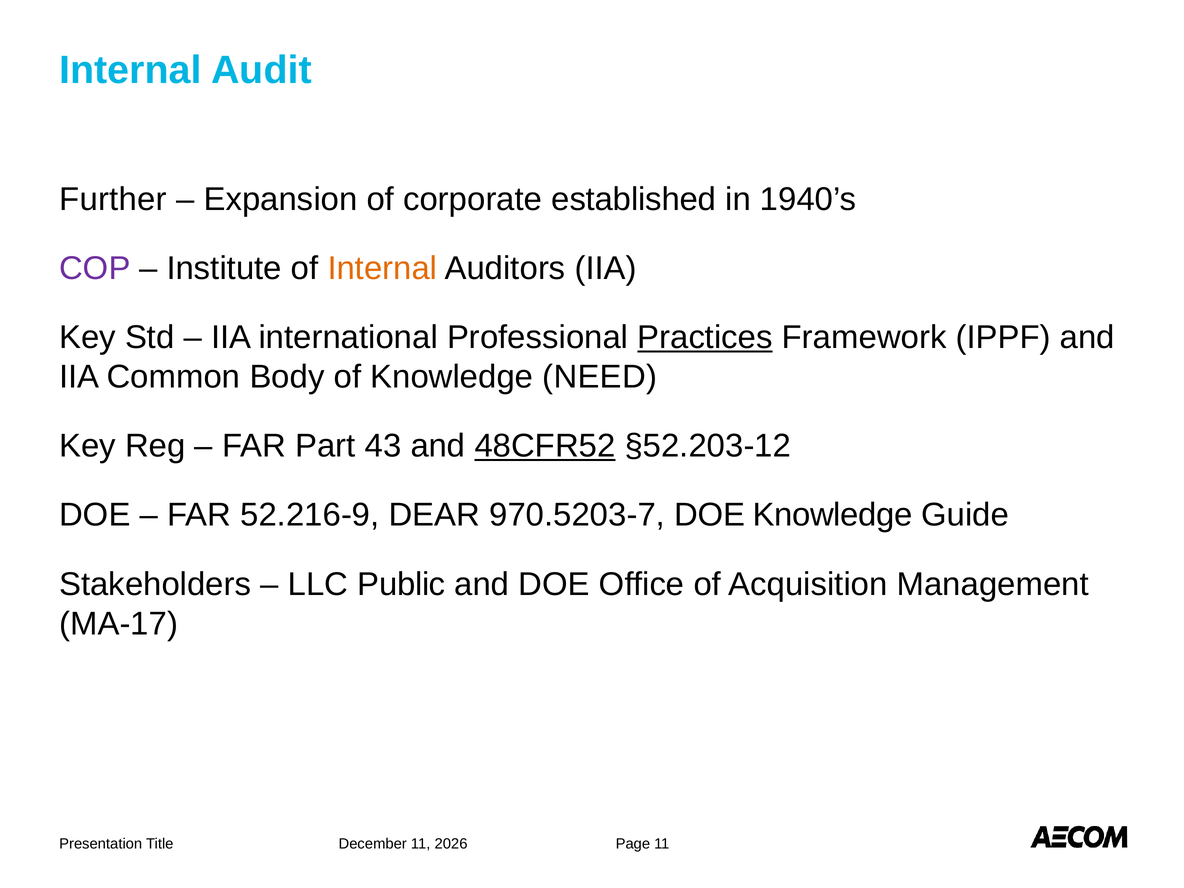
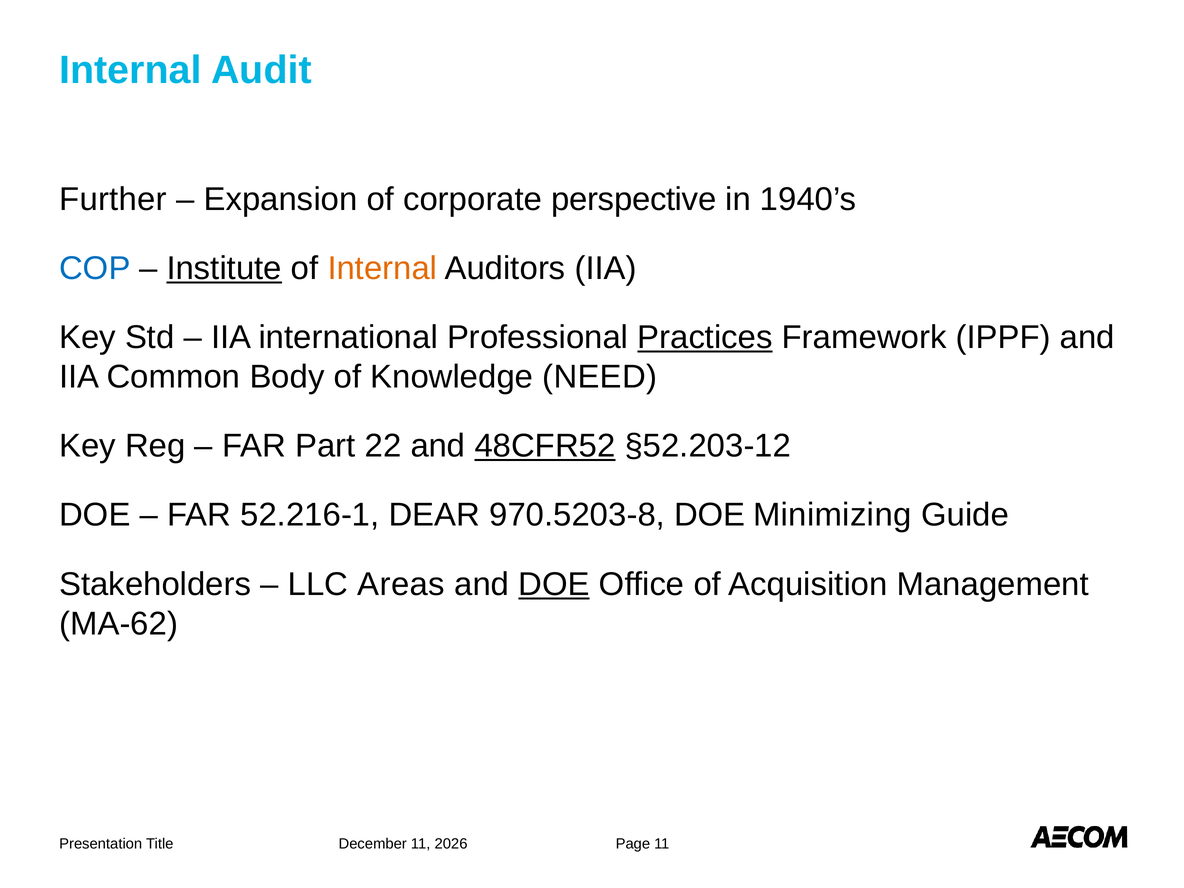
established: established -> perspective (634, 199)
COP colour: purple -> blue (95, 268)
Institute underline: none -> present (224, 268)
43: 43 -> 22 (383, 446)
52.216-9: 52.216-9 -> 52.216-1 (310, 515)
970.5203-7: 970.5203-7 -> 970.5203-8 (577, 515)
DOE Knowledge: Knowledge -> Minimizing (832, 515)
Public: Public -> Areas (401, 584)
DOE underline: none -> present (554, 584)
MA-17: MA-17 -> MA-62 (119, 624)
